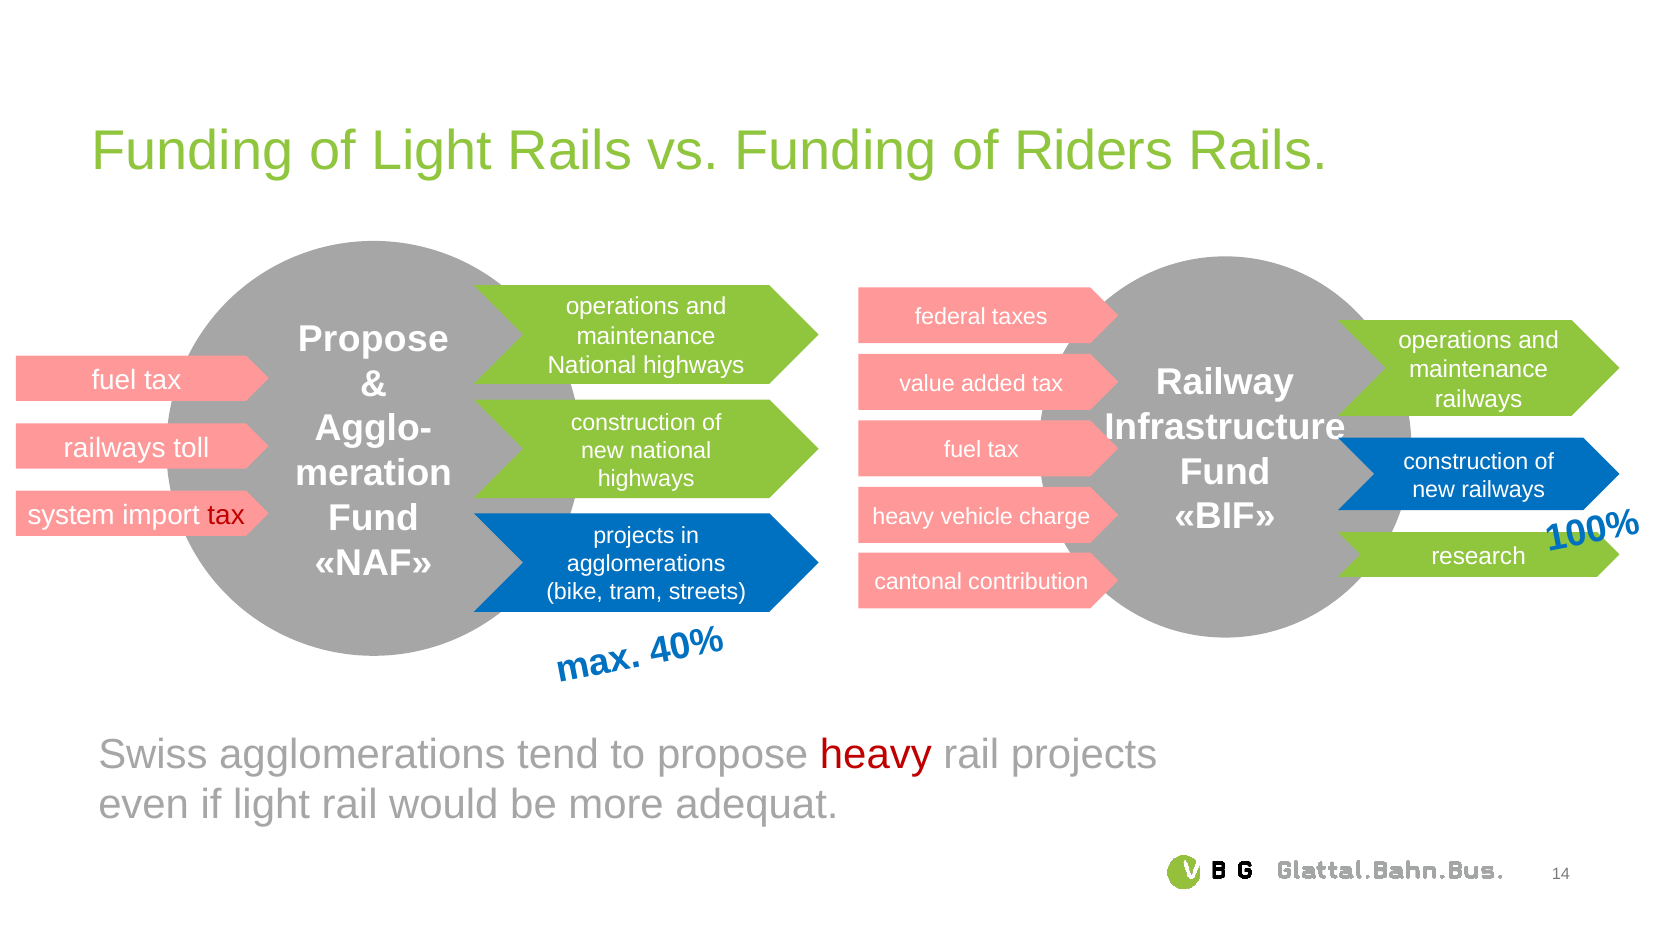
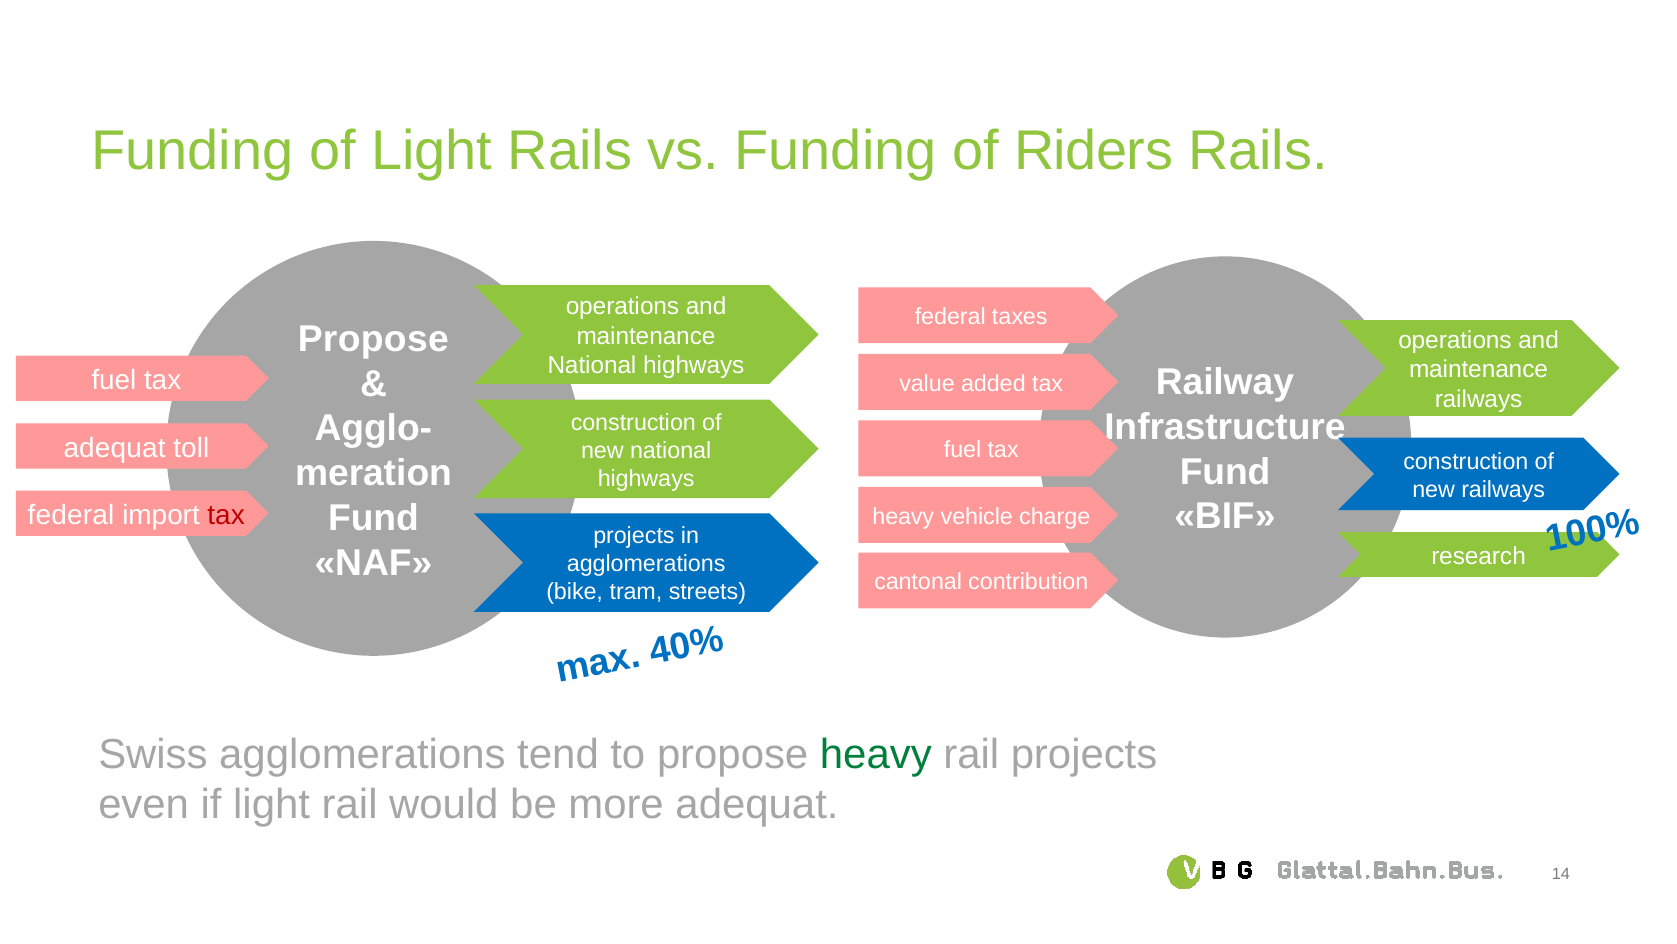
railways: railways -> adequat (115, 448)
system: system -> federal (71, 515)
heavy colour: red -> green (876, 754)
